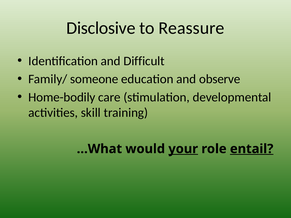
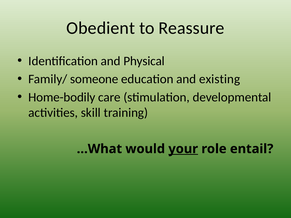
Disclosive: Disclosive -> Obedient (101, 28)
Difficult: Difficult -> Physical (144, 61)
observe: observe -> existing (220, 79)
entail underline: present -> none (252, 149)
